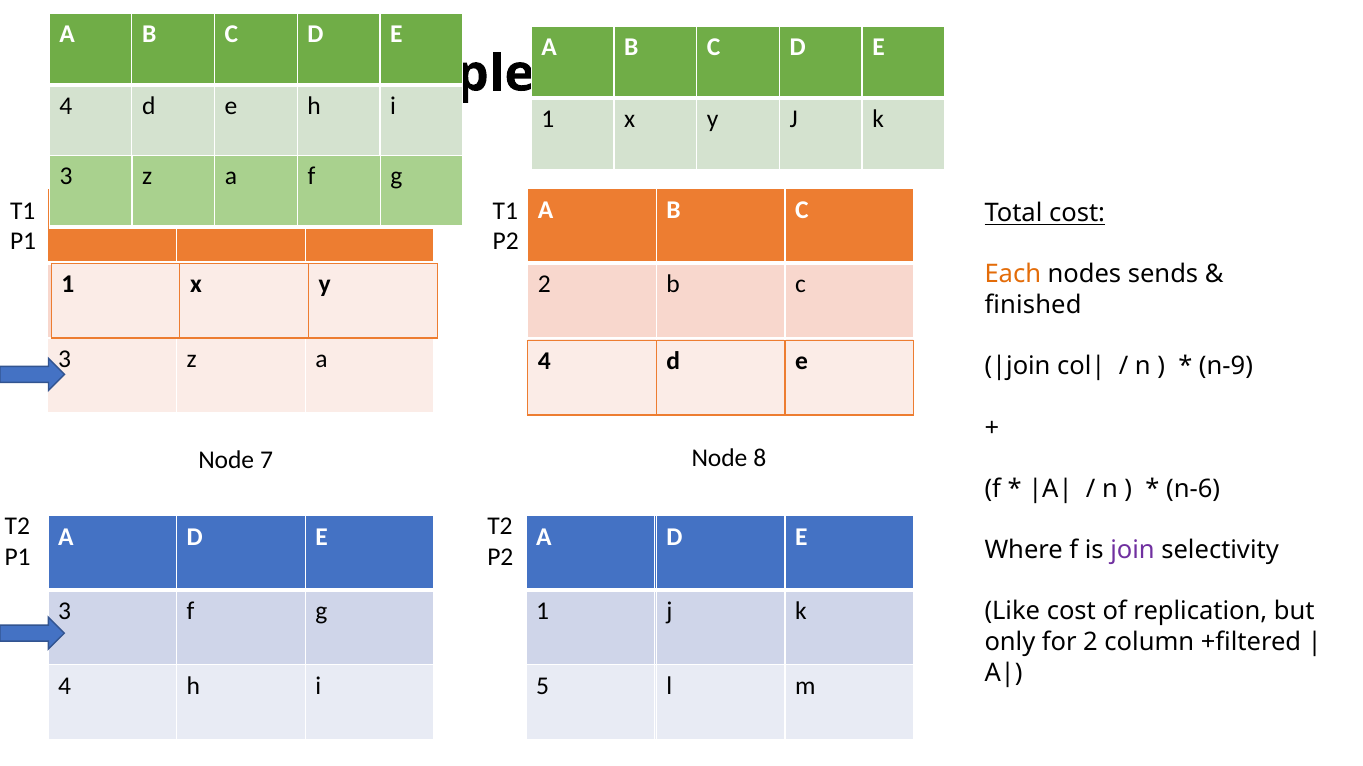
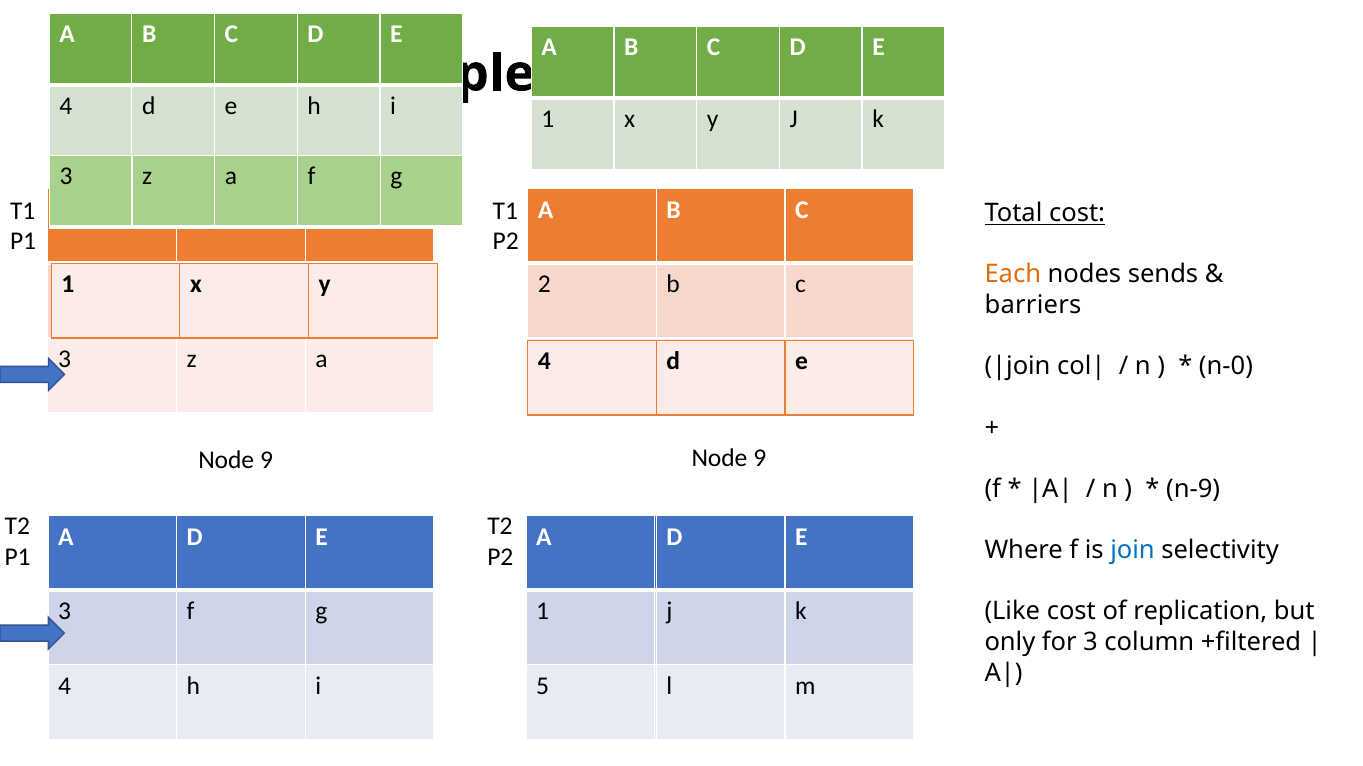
finished: finished -> barriers (1033, 305)
n-9: n-9 -> n-0 (1226, 367)
7: 7 -> 9 (266, 460)
8: 8 -> 9 (760, 459)
n-6: n-6 -> n-9 (1193, 489)
join colour: purple -> blue (1133, 551)
for 2: 2 -> 3 (1091, 643)
